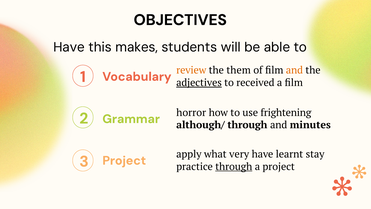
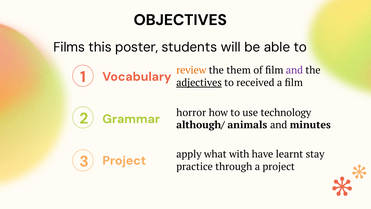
Have: Have -> Films (69, 47)
makes: makes -> poster (137, 47)
and colour: orange -> purple (294, 70)
frightening: frightening -> technology (286, 112)
although/ through: through -> animals (247, 125)
very: very -> with (239, 154)
through underline: present -> none (234, 166)
